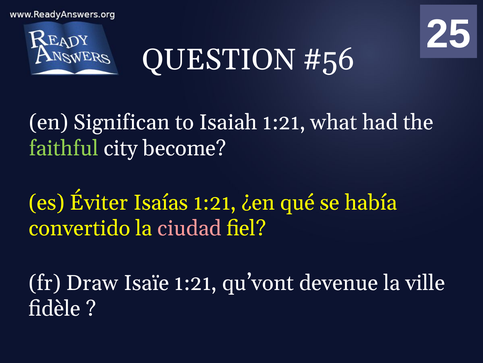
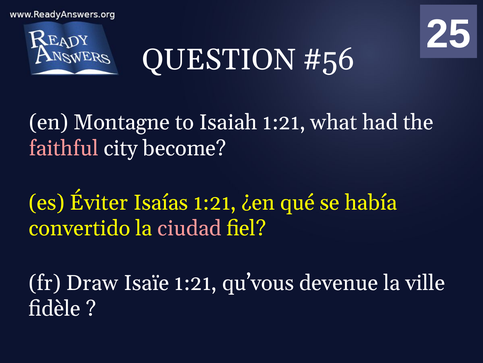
Significan: Significan -> Montagne (122, 122)
faithful colour: light green -> pink (64, 148)
qu’vont: qu’vont -> qu’vous (258, 282)
